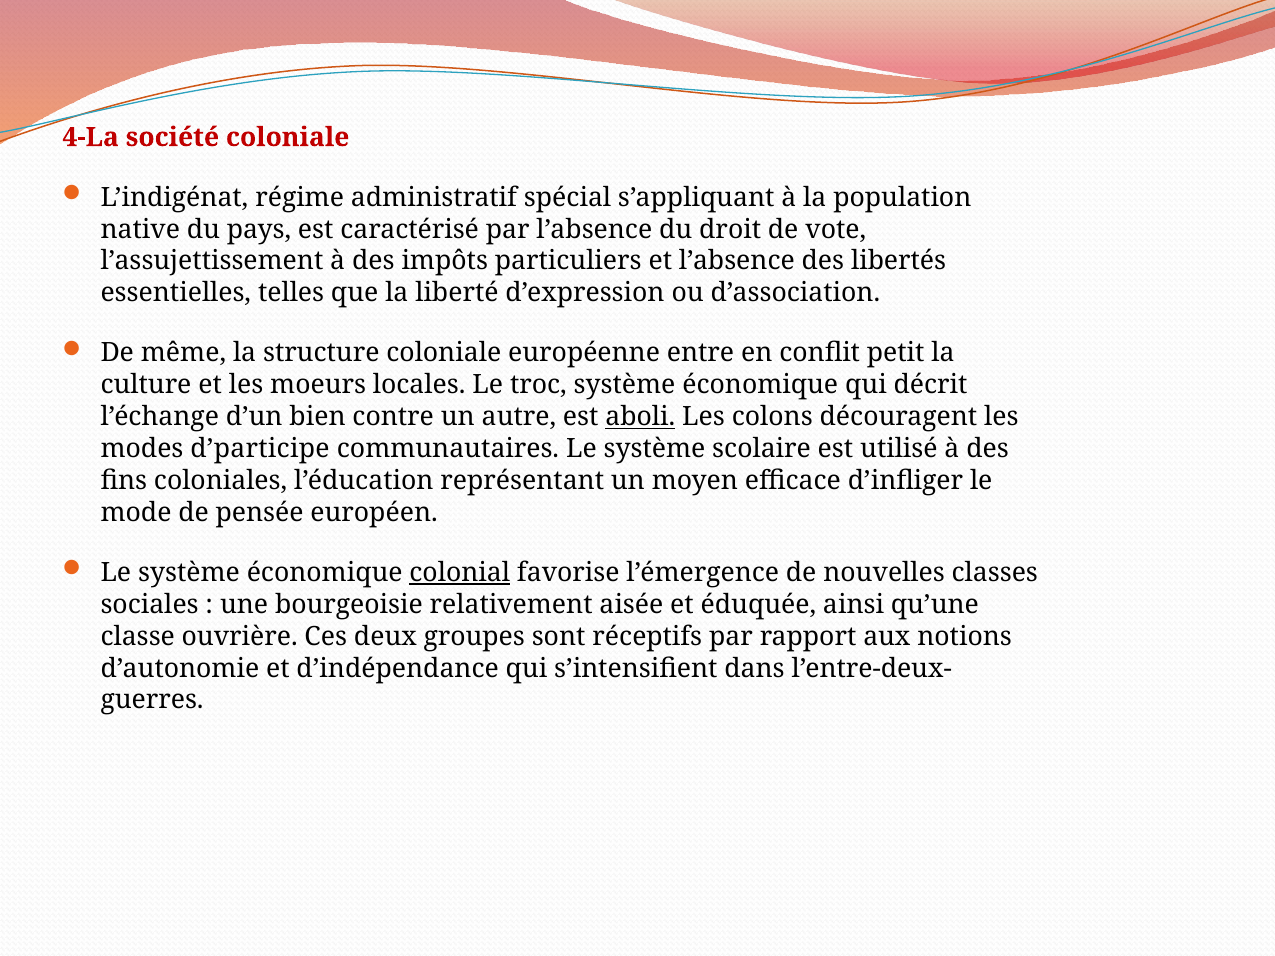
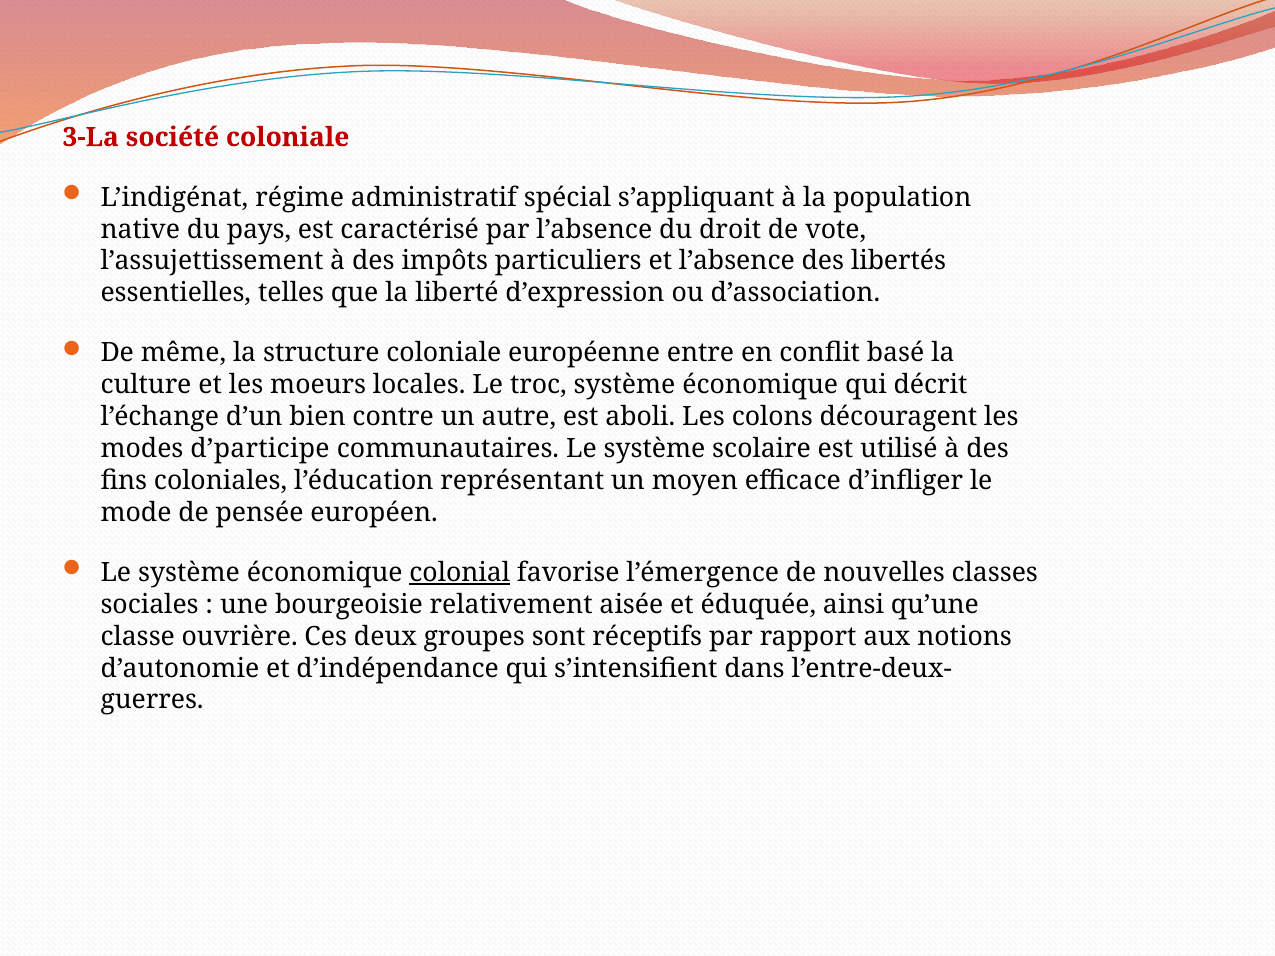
4-La: 4-La -> 3-La (91, 137)
petit: petit -> basé (896, 353)
aboli underline: present -> none (640, 417)
